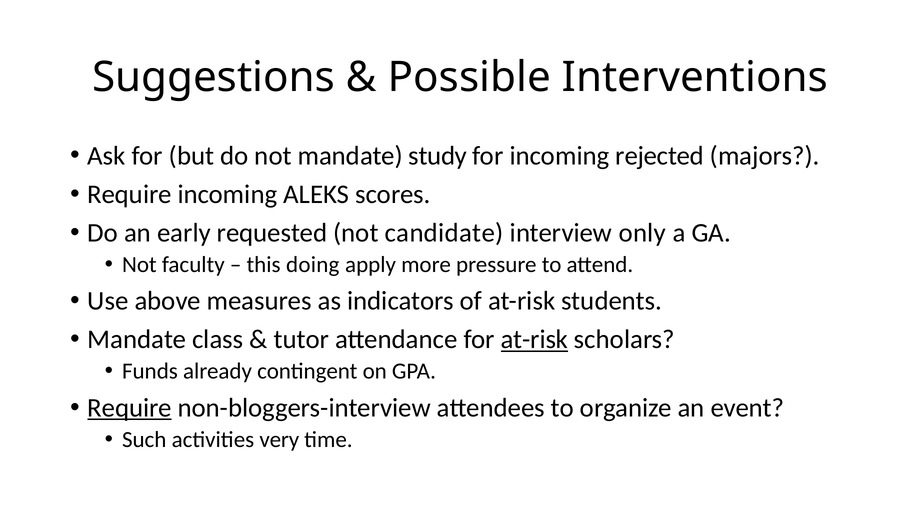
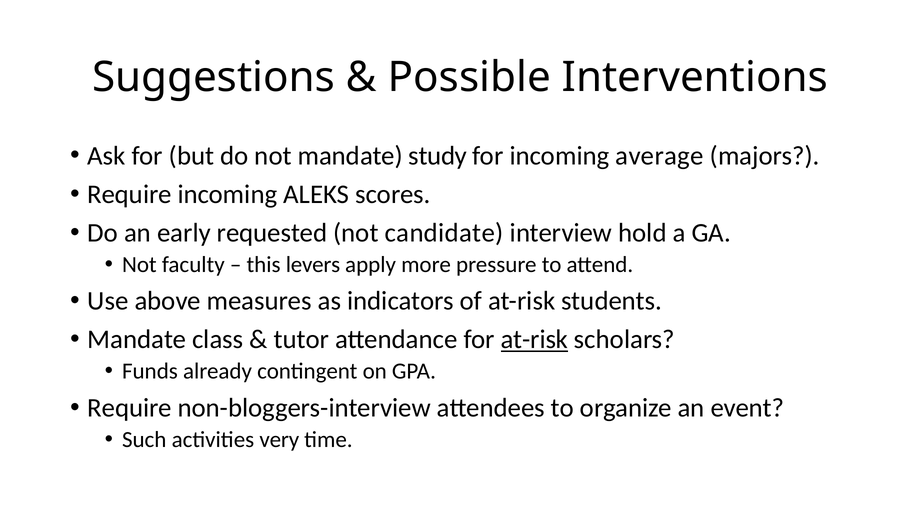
rejected: rejected -> average (659, 156)
only: only -> hold (642, 233)
doing: doing -> levers (313, 265)
Require underline: present -> none (130, 408)
